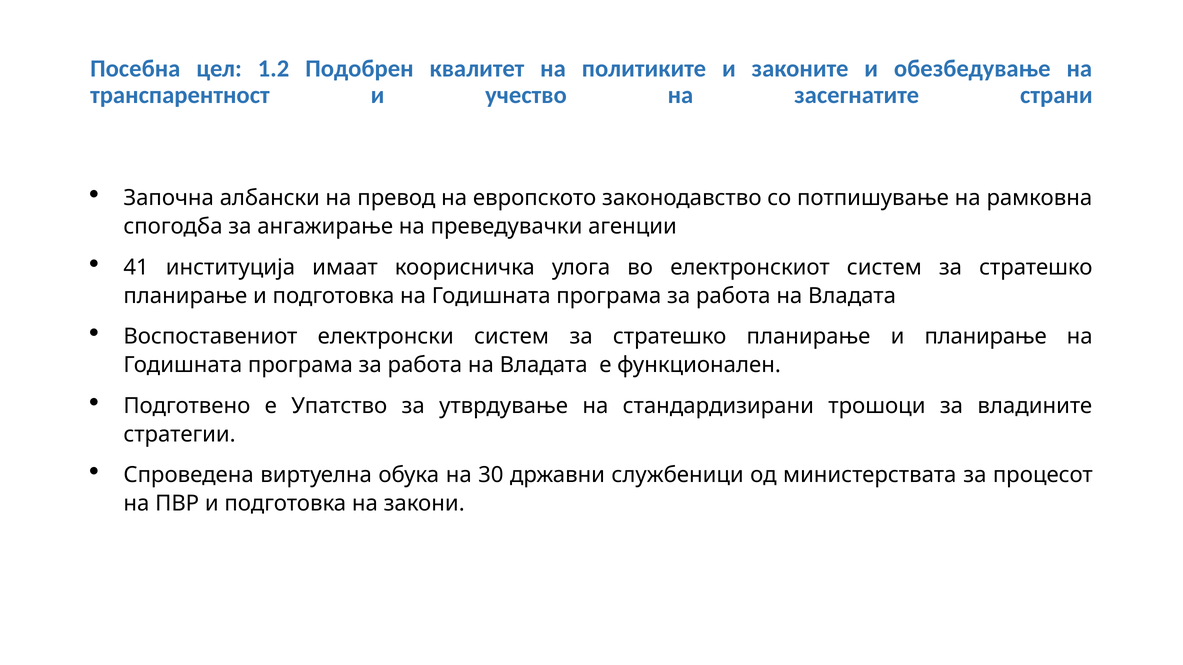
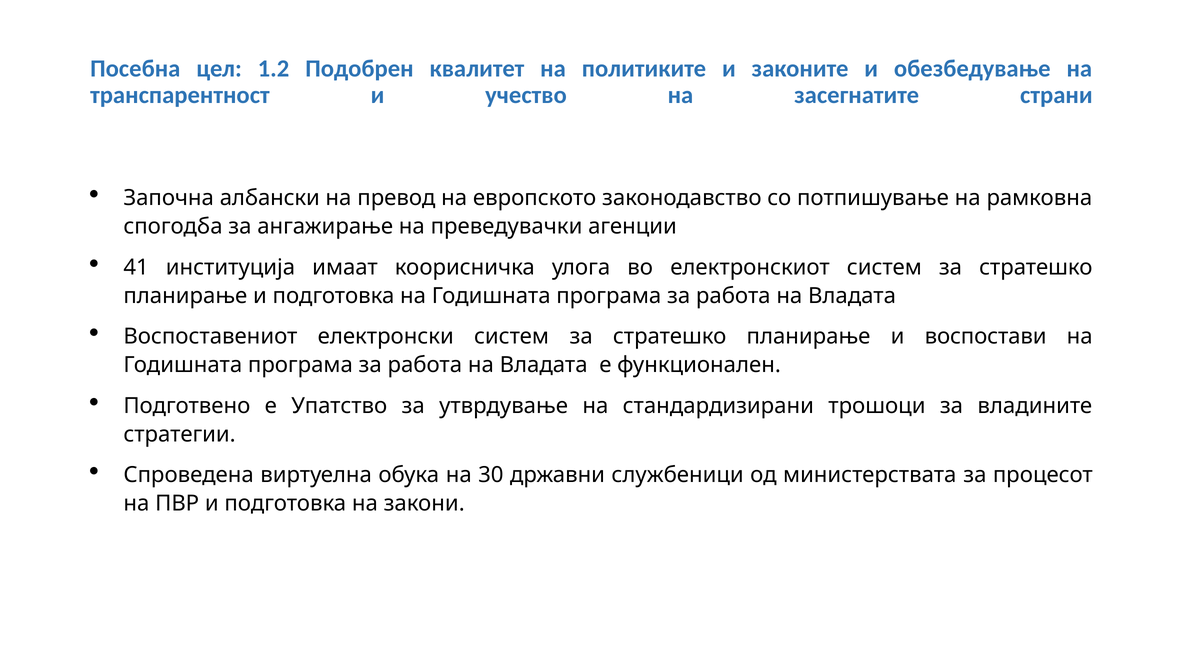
и планирање: планирање -> воспостави (986, 337)
